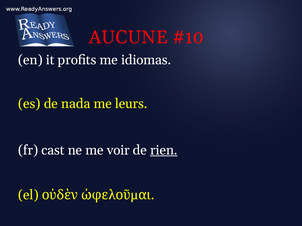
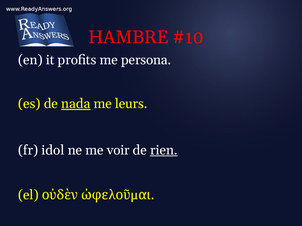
AUCUNE: AUCUNE -> HAMBRE (129, 37)
idiomas: idiomas -> persona (146, 60)
nada underline: none -> present (76, 104)
cast: cast -> idol (53, 150)
